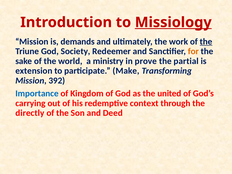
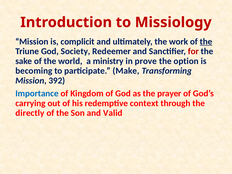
Missiology underline: present -> none (173, 22)
demands: demands -> complicit (78, 42)
for colour: orange -> red (193, 51)
partial: partial -> option (186, 61)
extension: extension -> becoming (34, 71)
united: united -> prayer (169, 94)
Deed: Deed -> Valid (113, 113)
